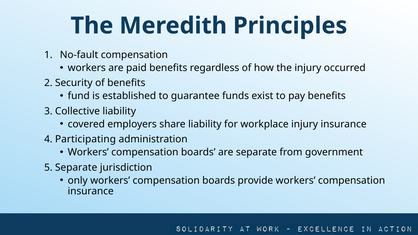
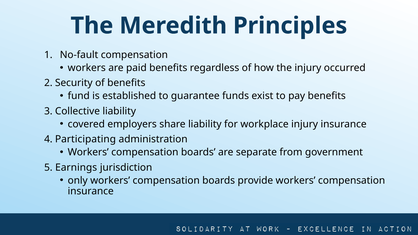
Separate: Separate -> Earnings (76, 168)
